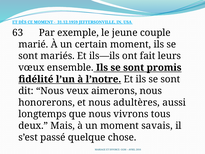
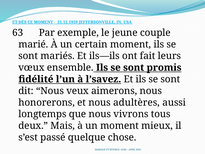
l’notre: l’notre -> l’savez (103, 79)
savais: savais -> mieux (157, 126)
